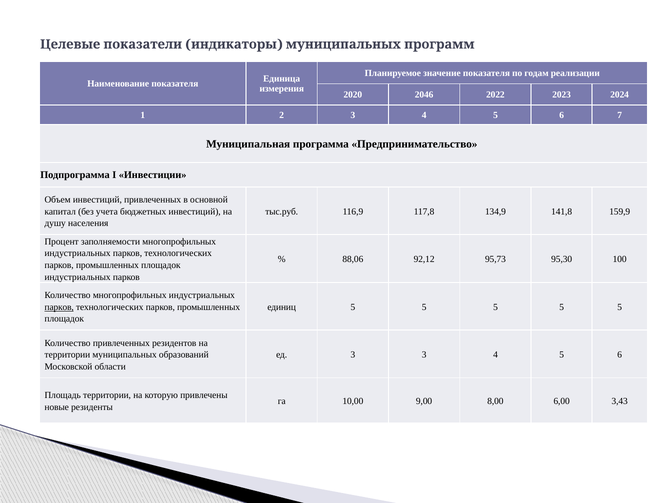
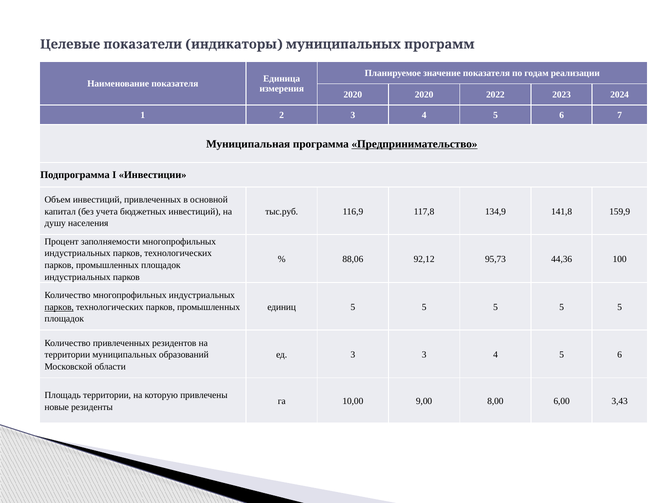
2020 2046: 2046 -> 2020 (424, 95)
Предпринимательство underline: none -> present (414, 144)
95,30: 95,30 -> 44,36 (562, 259)
